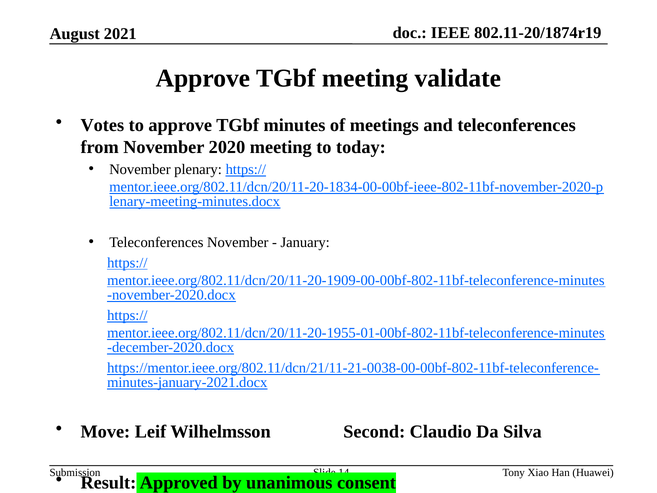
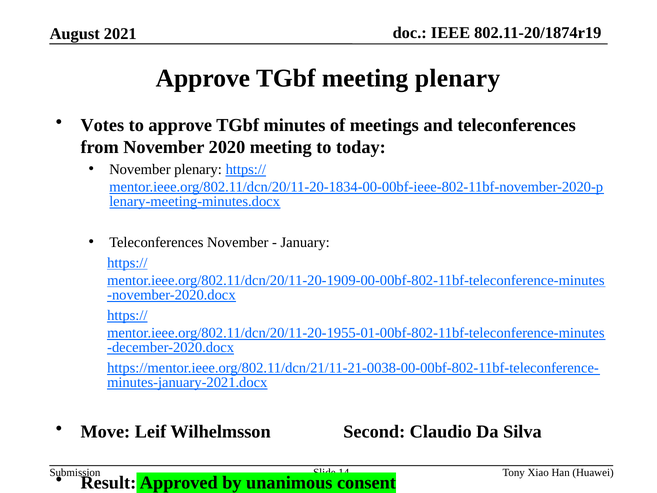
meeting validate: validate -> plenary (458, 78)
